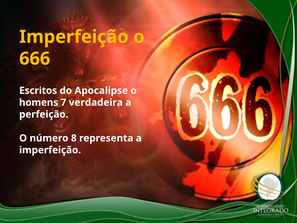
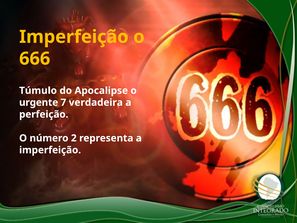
Escritos: Escritos -> Túmulo (38, 90)
homens: homens -> urgente (39, 102)
8: 8 -> 2 (74, 138)
